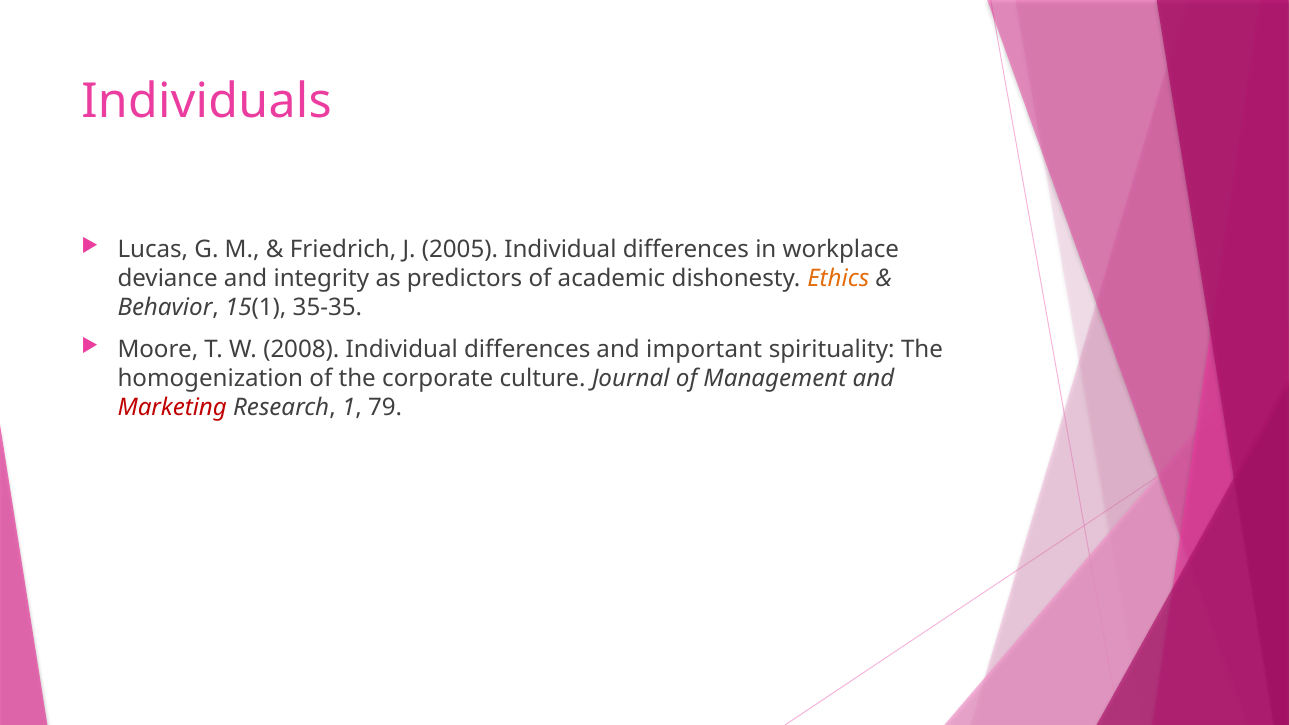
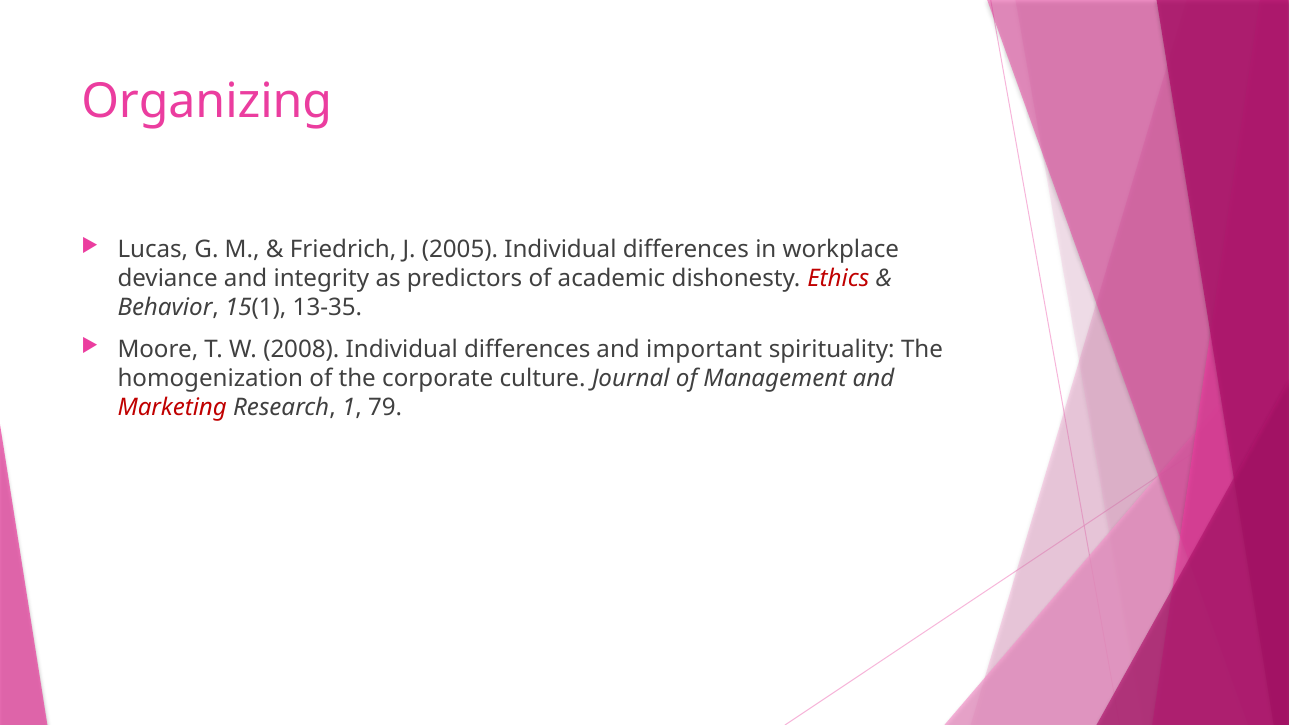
Individuals: Individuals -> Organizing (207, 102)
Ethics colour: orange -> red (838, 278)
35-35: 35-35 -> 13-35 (327, 307)
